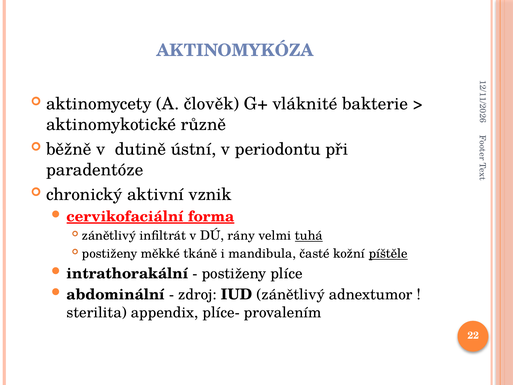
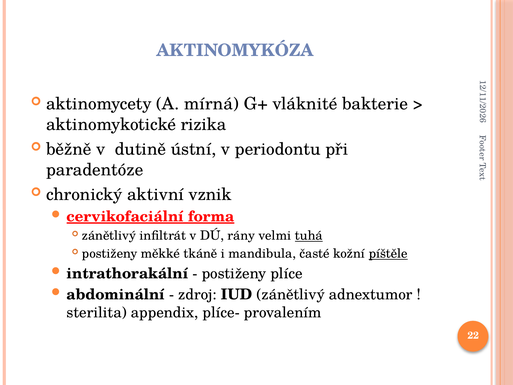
člověk: člověk -> mírná (212, 104)
různě: různě -> rizika (204, 124)
